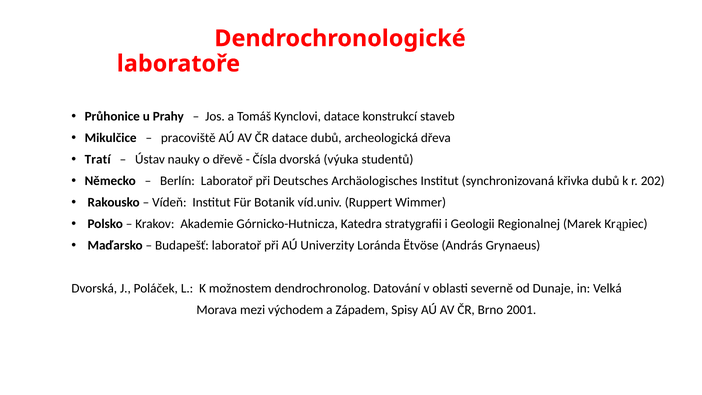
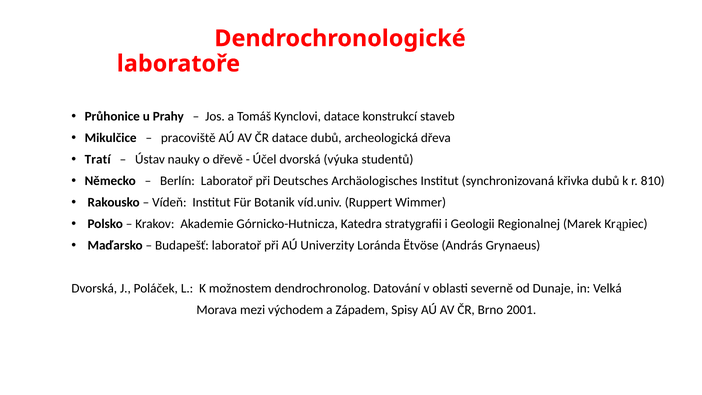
Čísla: Čísla -> Účel (265, 159)
202: 202 -> 810 (653, 181)
